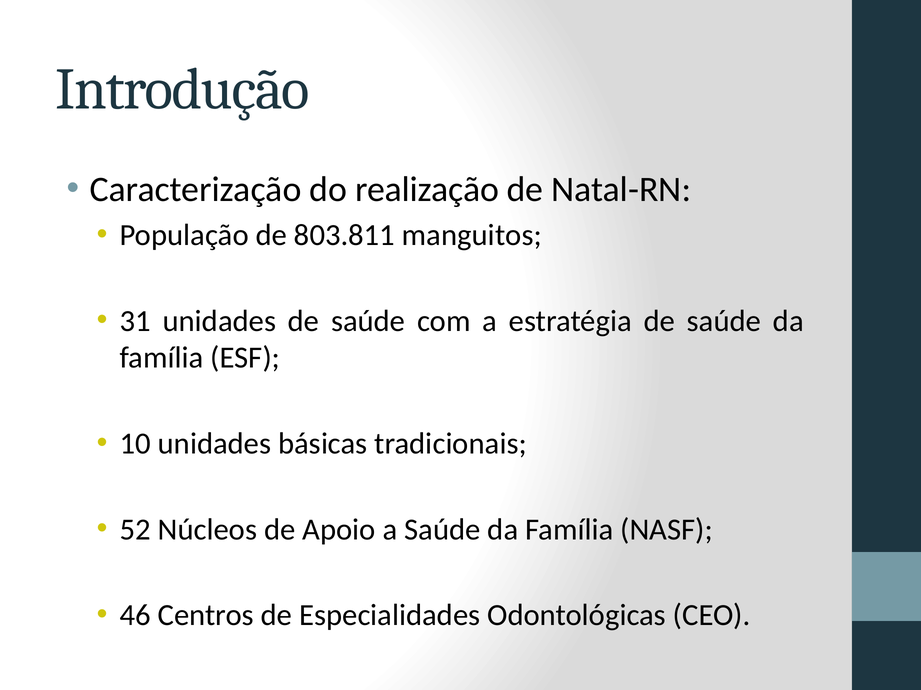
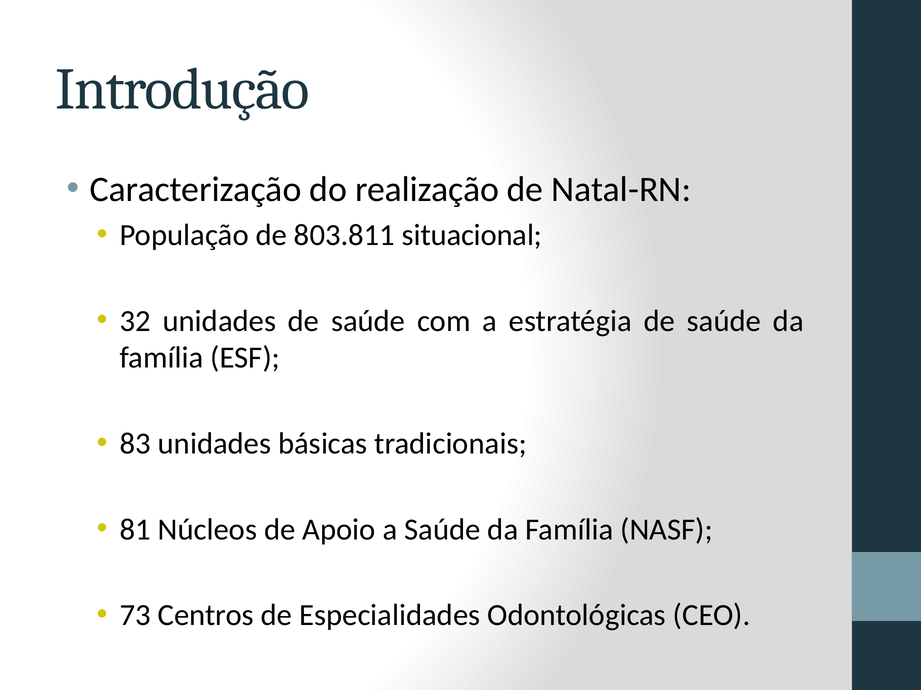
manguitos: manguitos -> situacional (472, 235)
31: 31 -> 32 (135, 321)
10: 10 -> 83 (135, 444)
52: 52 -> 81 (135, 530)
46: 46 -> 73 (135, 616)
